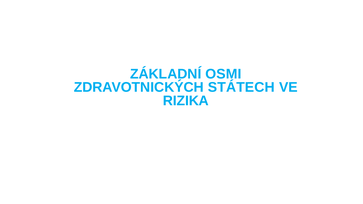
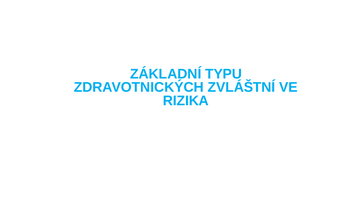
OSMI: OSMI -> TYPU (224, 74)
STÁTECH: STÁTECH -> ZVLÁŠTNÍ (241, 87)
